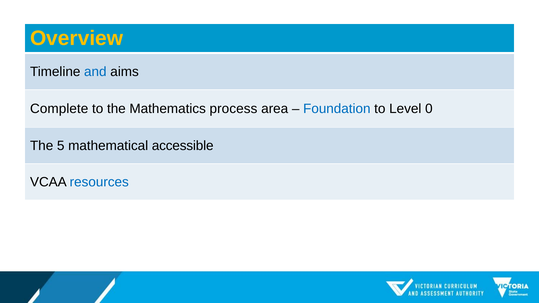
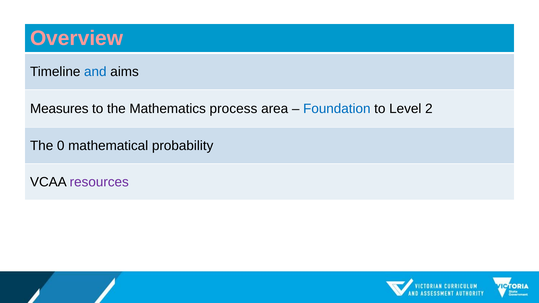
Overview colour: yellow -> pink (77, 38)
Complete: Complete -> Measures (59, 109)
0: 0 -> 2 (429, 109)
5: 5 -> 0 (61, 146)
accessible: accessible -> probability (183, 146)
resources colour: blue -> purple (99, 182)
